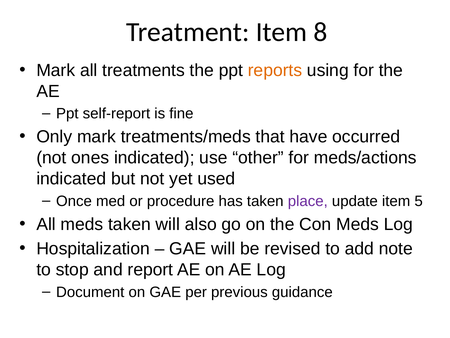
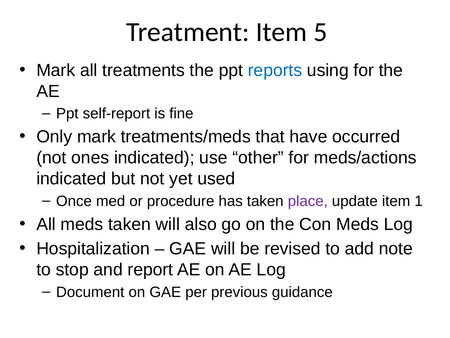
8: 8 -> 5 (320, 32)
reports colour: orange -> blue (275, 70)
5: 5 -> 1 (419, 201)
